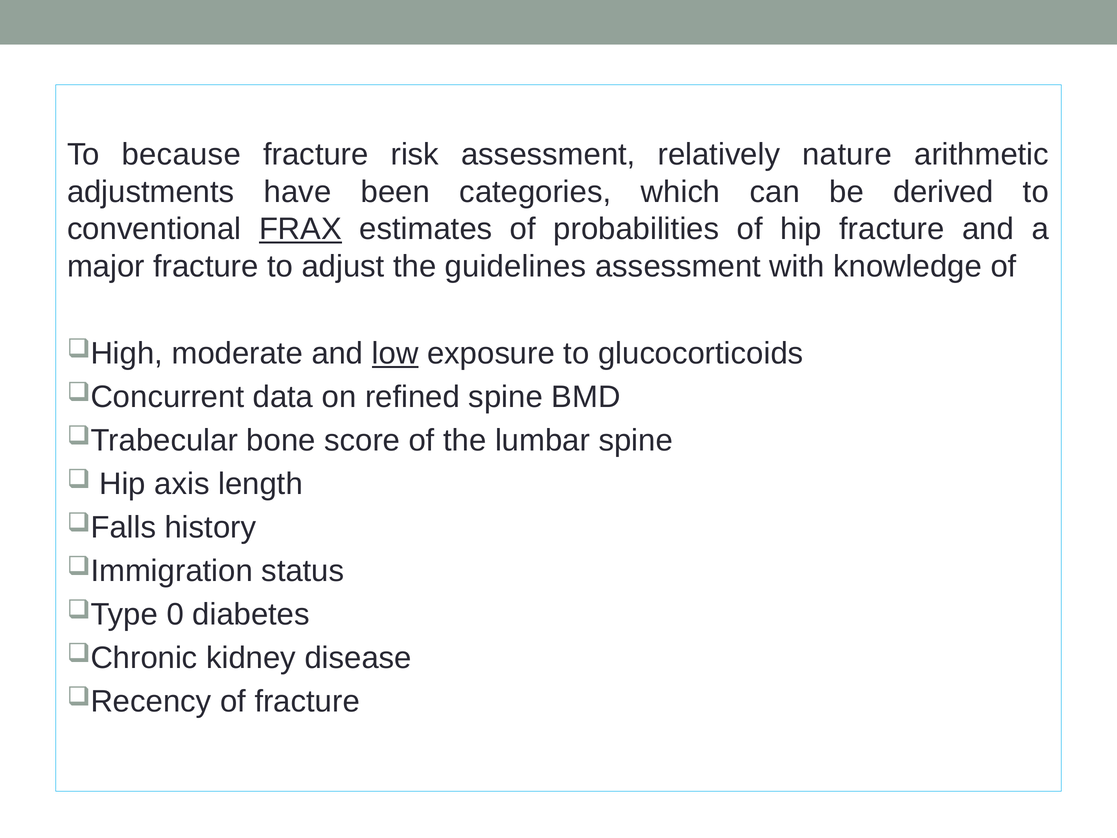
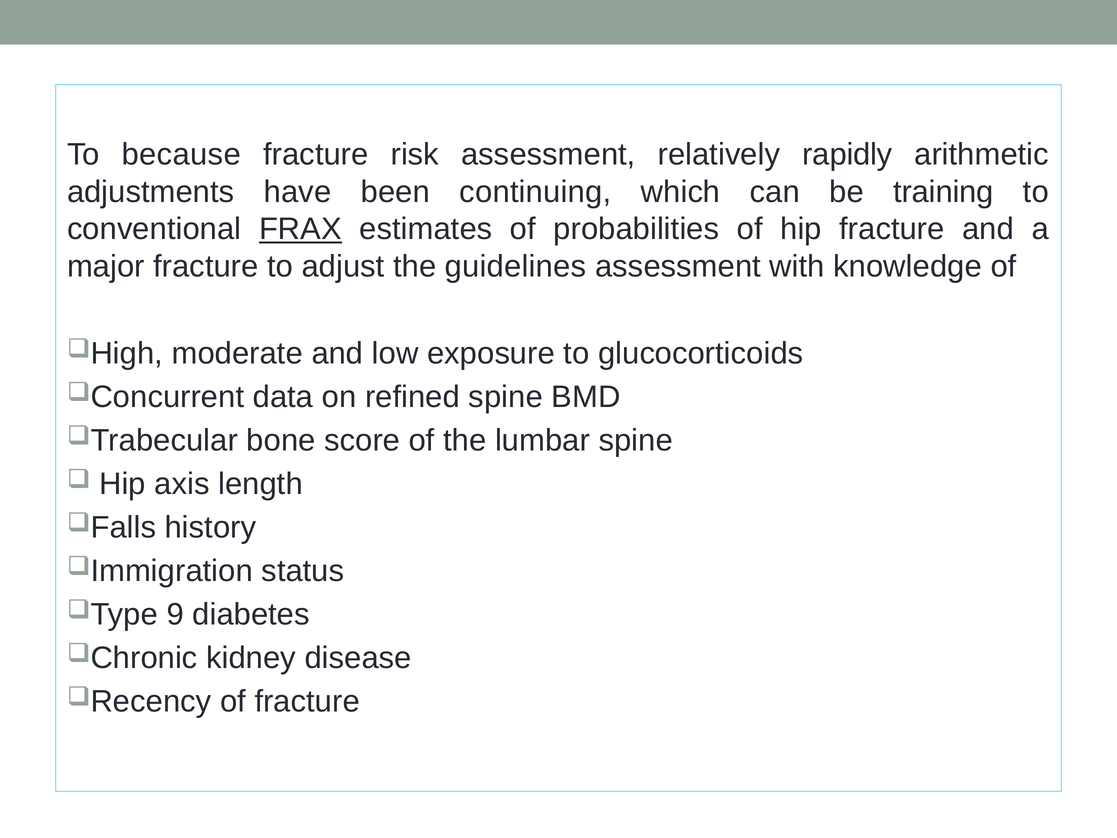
nature: nature -> rapidly (847, 155)
categories: categories -> continuing (535, 192)
derived: derived -> training (944, 192)
low underline: present -> none (395, 353)
0: 0 -> 9 (175, 614)
